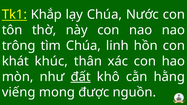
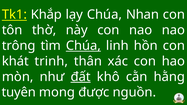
Nước: Nước -> Nhan (142, 15)
Chúa underline: none -> present (83, 46)
khúc: khúc -> trinh (51, 61)
viếng: viếng -> tuyên (19, 92)
